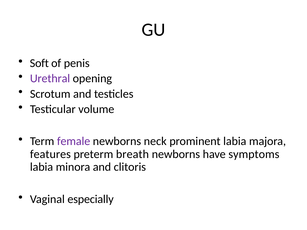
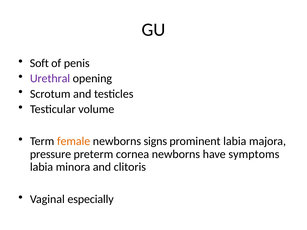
female colour: purple -> orange (74, 141)
neck: neck -> signs (155, 141)
features: features -> pressure (50, 154)
breath: breath -> cornea (133, 154)
